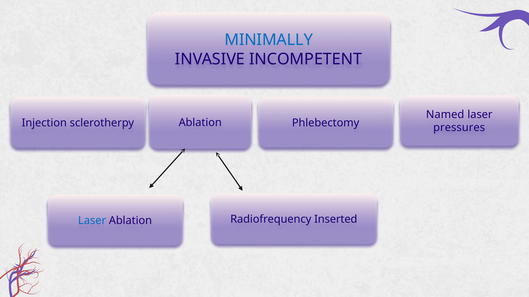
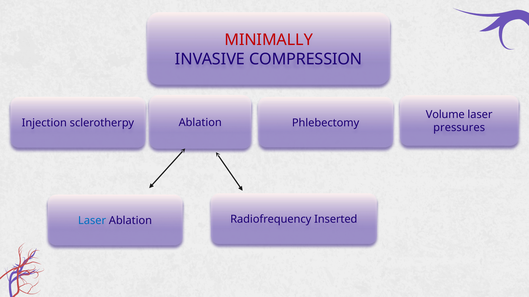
MINIMALLY colour: blue -> red (269, 40)
INCOMPETENT: INCOMPETENT -> COMPRESSION (306, 59)
Named: Named -> Volume (445, 115)
